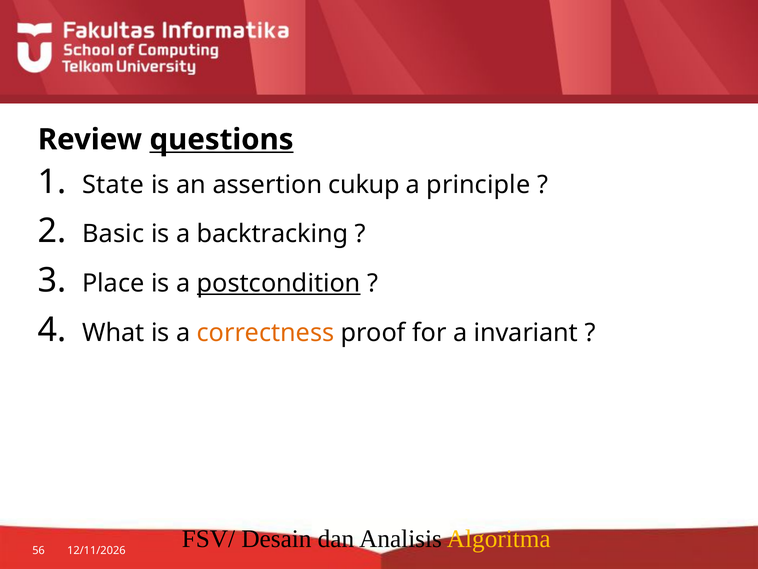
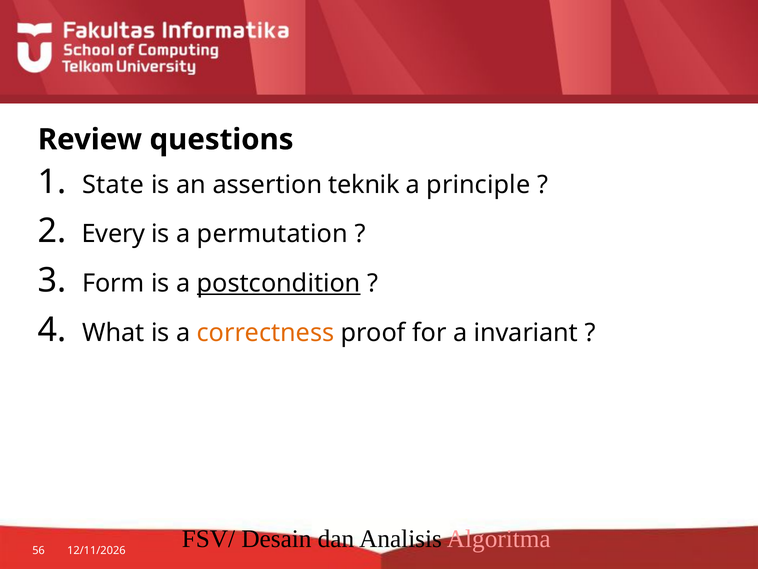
questions underline: present -> none (222, 139)
cukup: cukup -> teknik (364, 185)
Basic: Basic -> Every (113, 234)
backtracking: backtracking -> permutation (272, 234)
Place: Place -> Form (113, 283)
Algoritma colour: yellow -> pink (499, 539)
